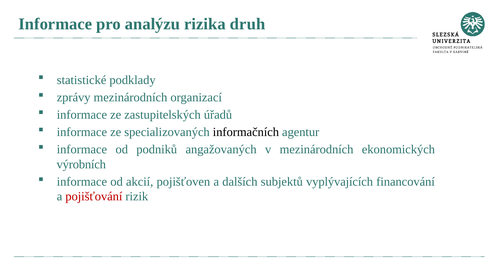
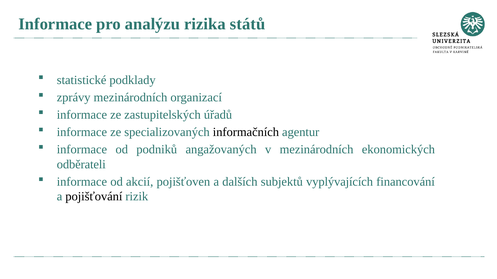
druh: druh -> států (248, 24)
výrobních: výrobních -> odběrateli (81, 165)
pojišťování colour: red -> black (94, 197)
